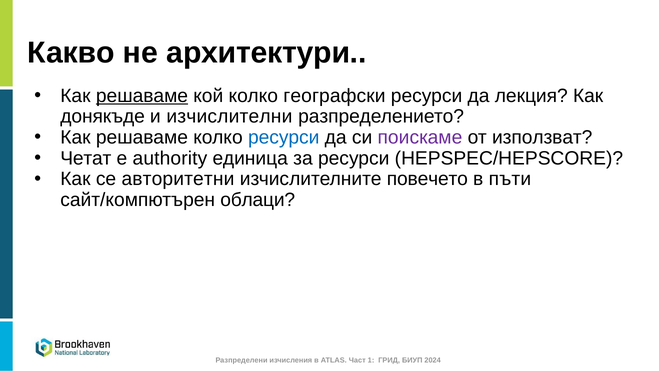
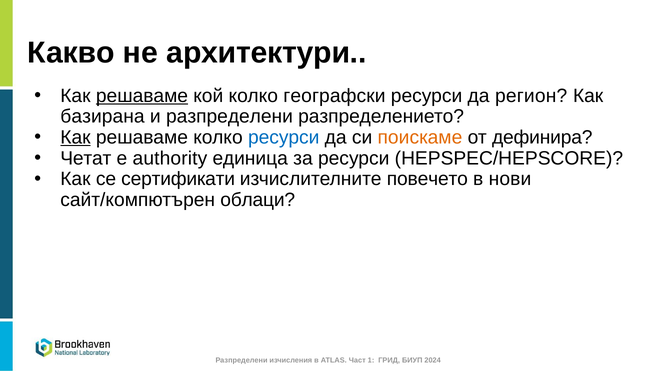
лекция: лекция -> регион (531, 96)
донякъде: донякъде -> базирана (103, 117)
и изчислителни: изчислителни -> разпределени (229, 117)
Как underline: none -> present (75, 137)
поискаме colour: purple -> orange (420, 137)
използват: използват -> дефинира (542, 137)
авторитетни: авторитетни -> сертификати (178, 179)
пъти: пъти -> нови (510, 179)
